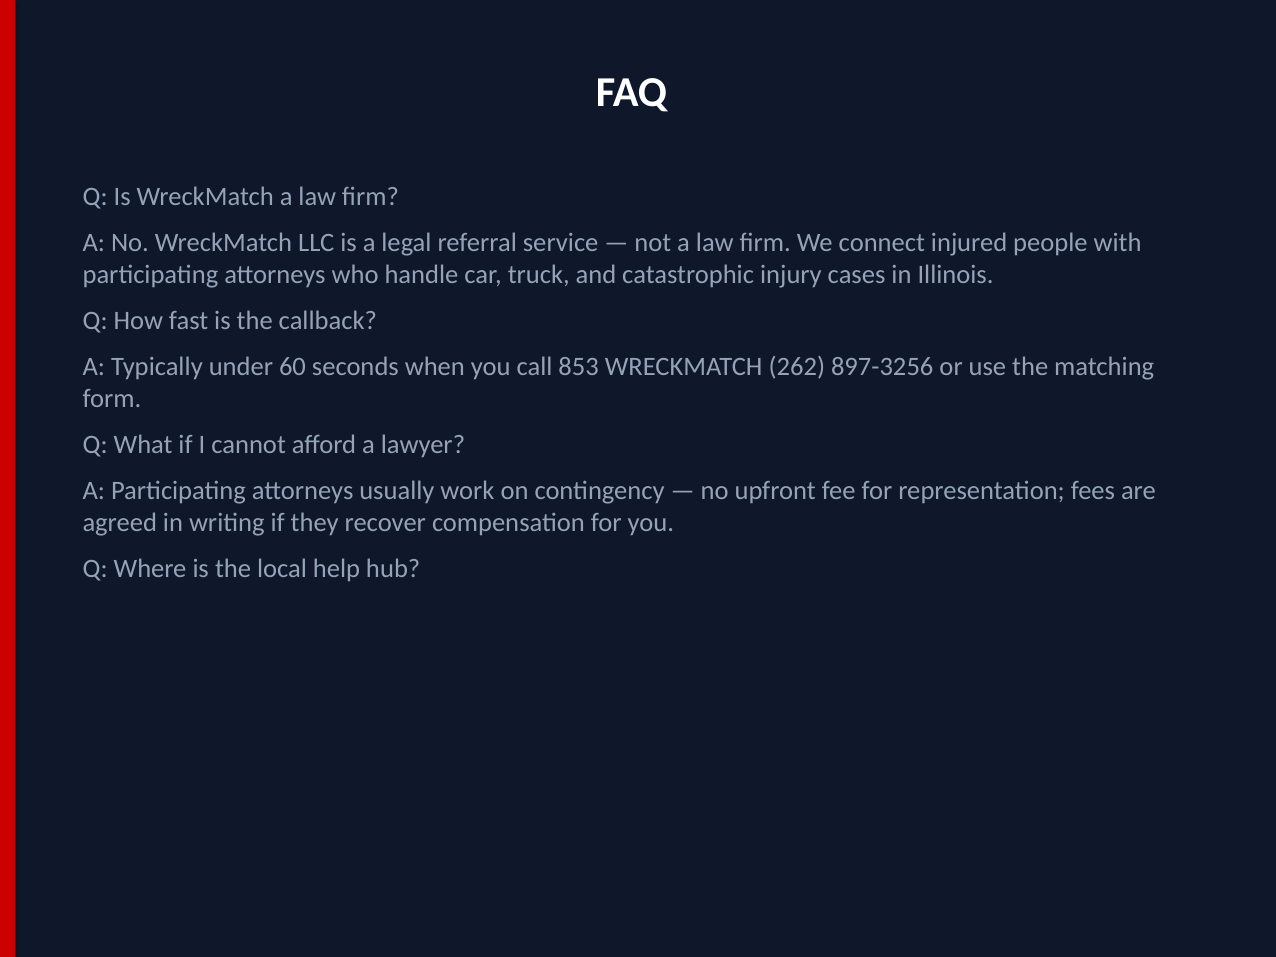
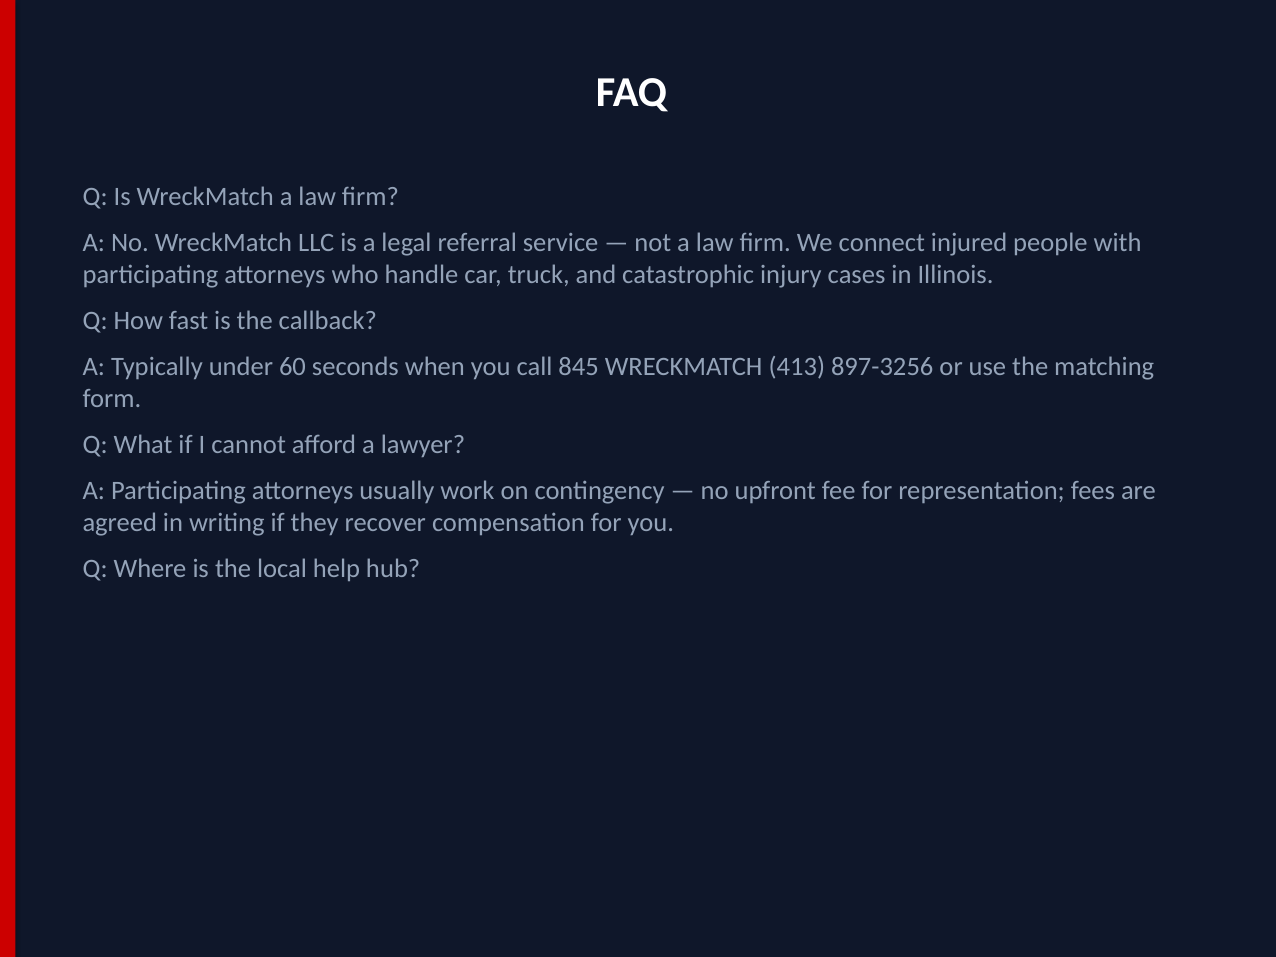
853: 853 -> 845 (579, 366)
262: 262 -> 413 (797, 366)
